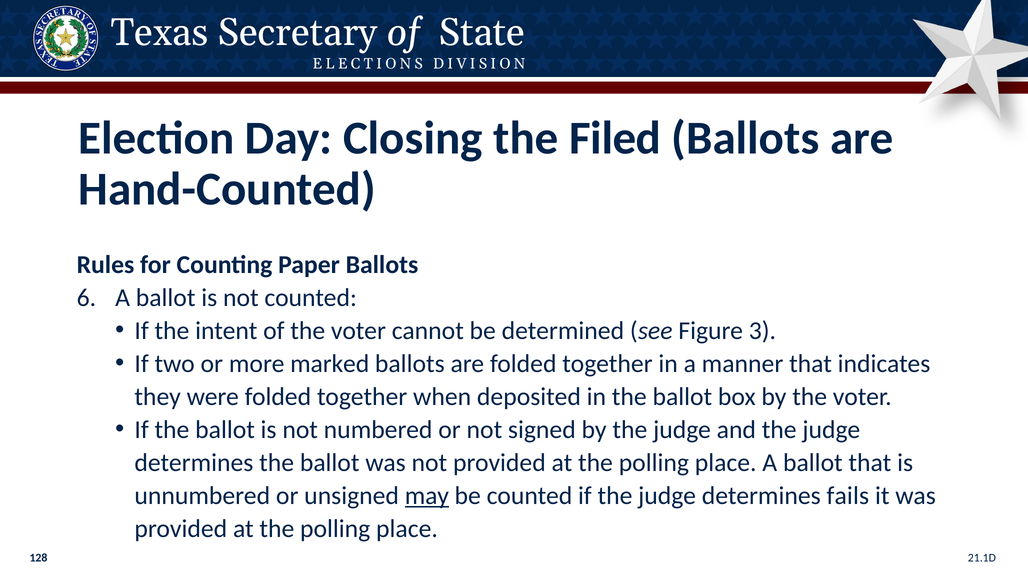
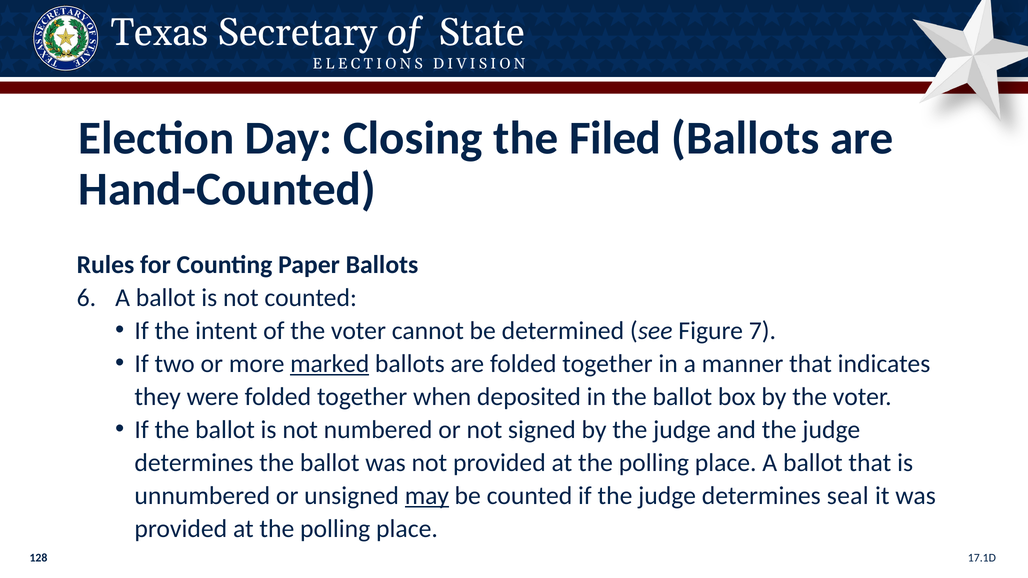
3: 3 -> 7 (762, 331)
marked underline: none -> present (330, 364)
fails: fails -> seal (848, 496)
21.1D: 21.1D -> 17.1D (982, 558)
